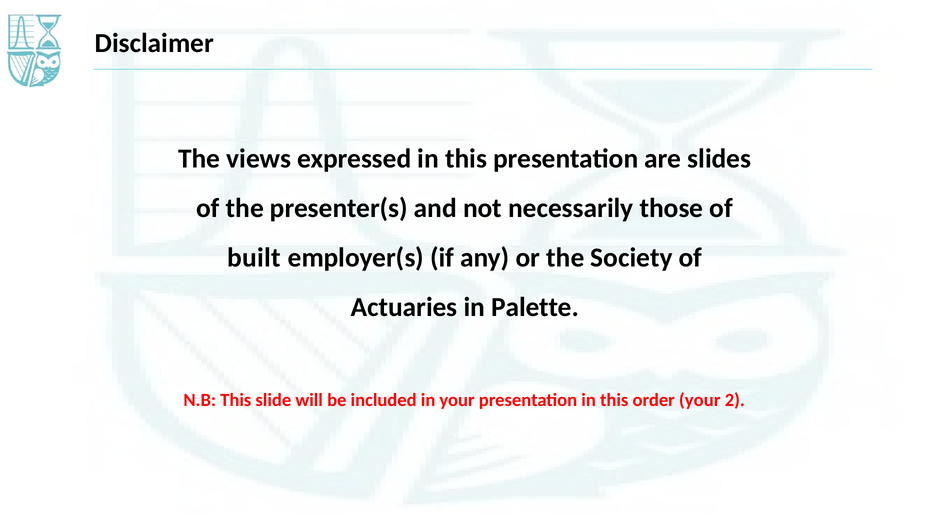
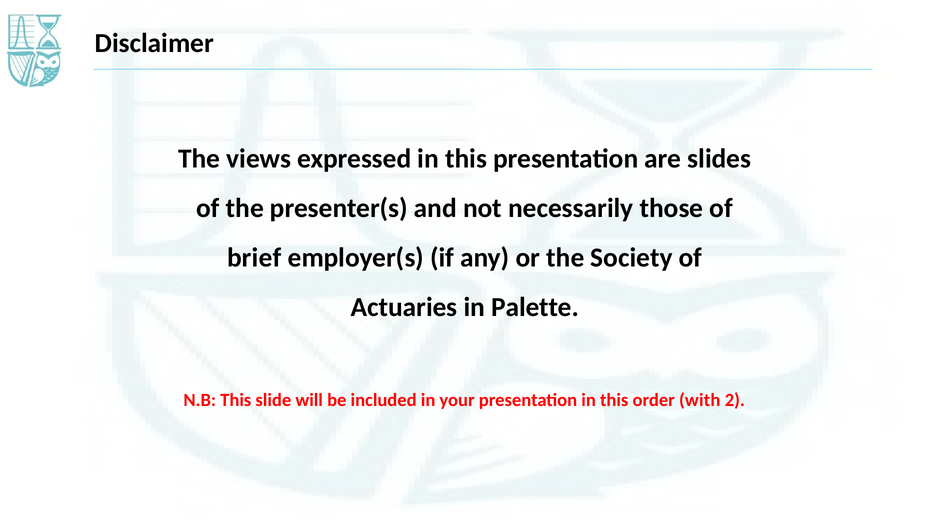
built: built -> brief (254, 258)
order your: your -> with (700, 400)
